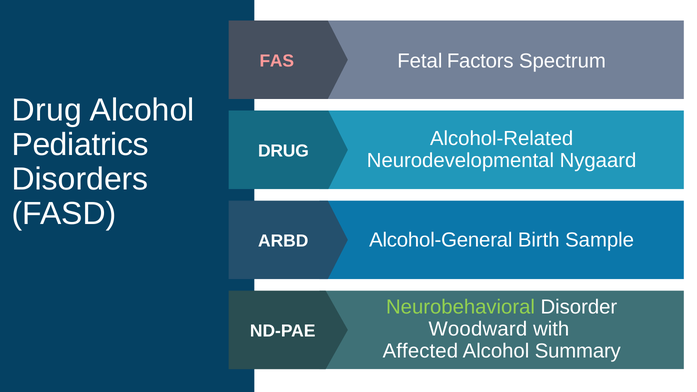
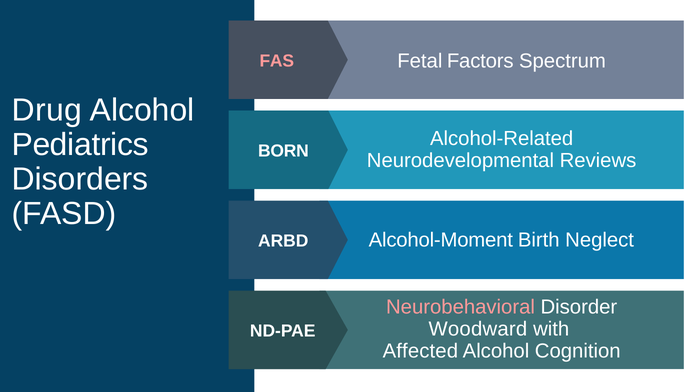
DRUG: DRUG -> BORN (283, 151)
Nygaard: Nygaard -> Reviews (598, 160)
Alcohol-General: Alcohol-General -> Alcohol-Moment (441, 240)
Sample: Sample -> Neglect (600, 240)
Neurobehavioral colour: light green -> pink (461, 307)
Summary: Summary -> Cognition (578, 351)
